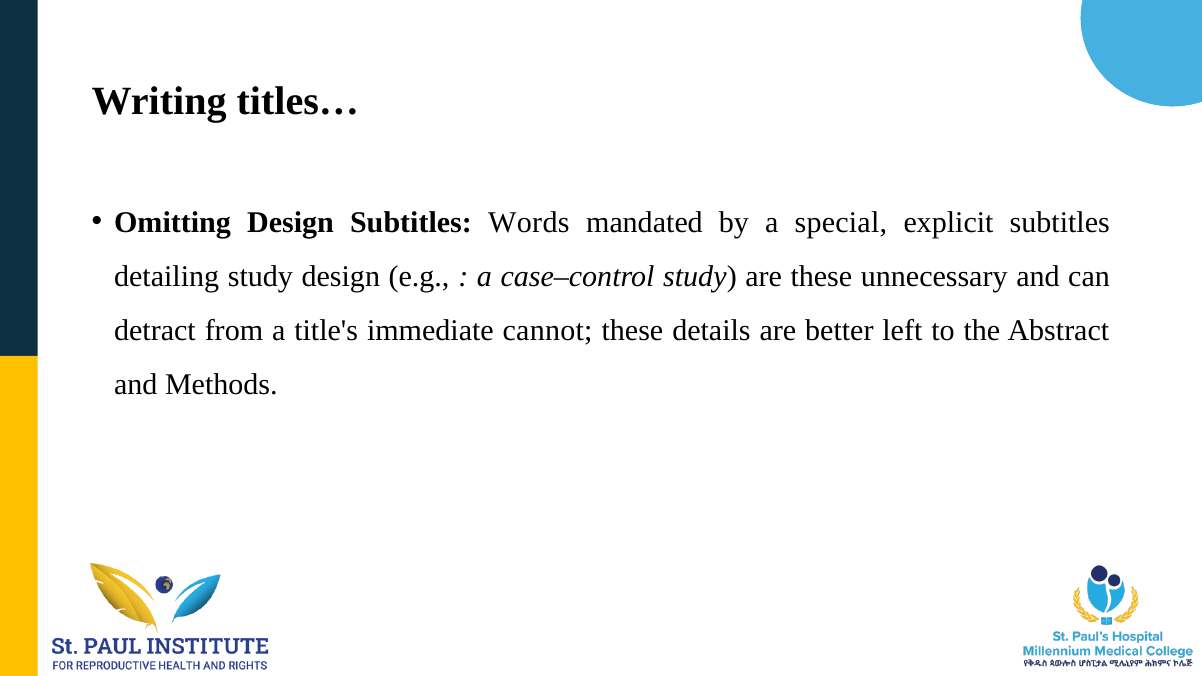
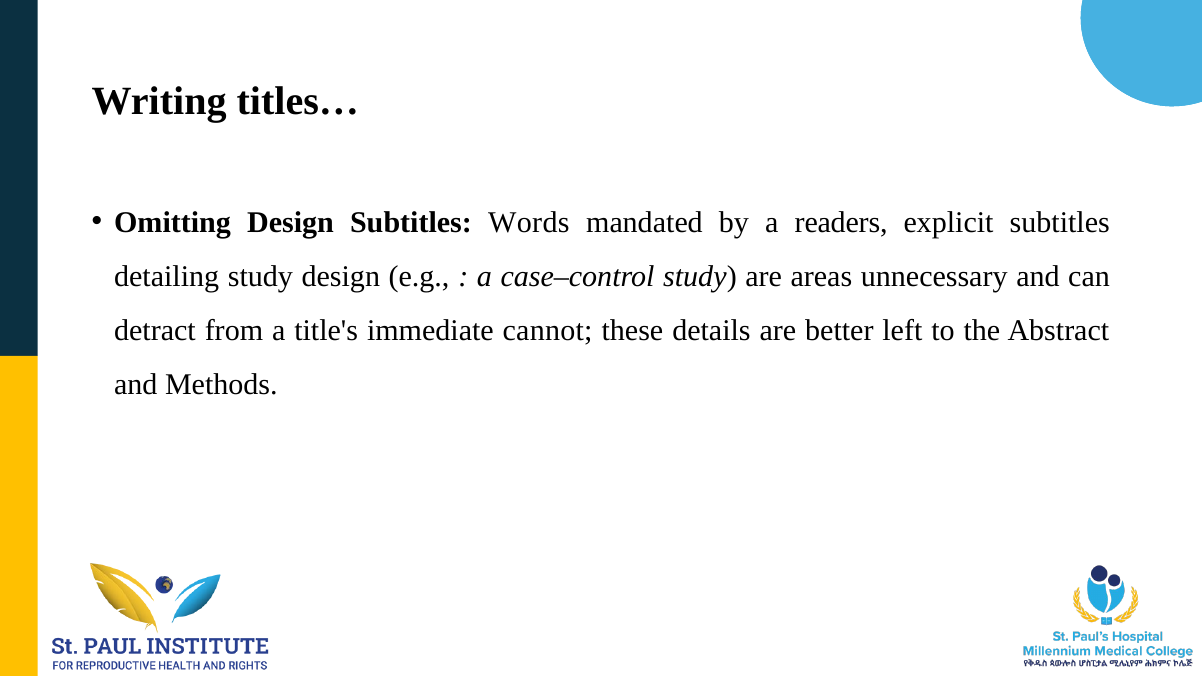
special: special -> readers (841, 223)
are these: these -> areas (821, 277)
